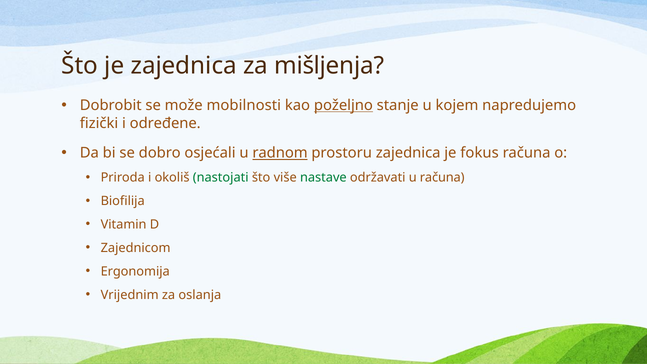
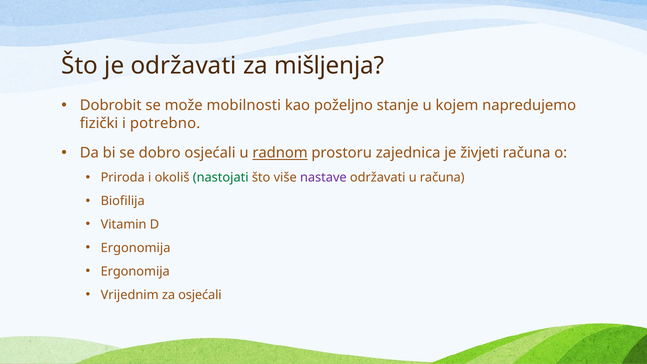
je zajednica: zajednica -> održavati (184, 66)
poželjno underline: present -> none (343, 105)
određene: određene -> potrebno (165, 123)
fokus: fokus -> živjeti (480, 153)
nastave colour: green -> purple (323, 178)
Zajednicom: Zajednicom -> Ergonomija (136, 248)
za oslanja: oslanja -> osjećali (200, 295)
